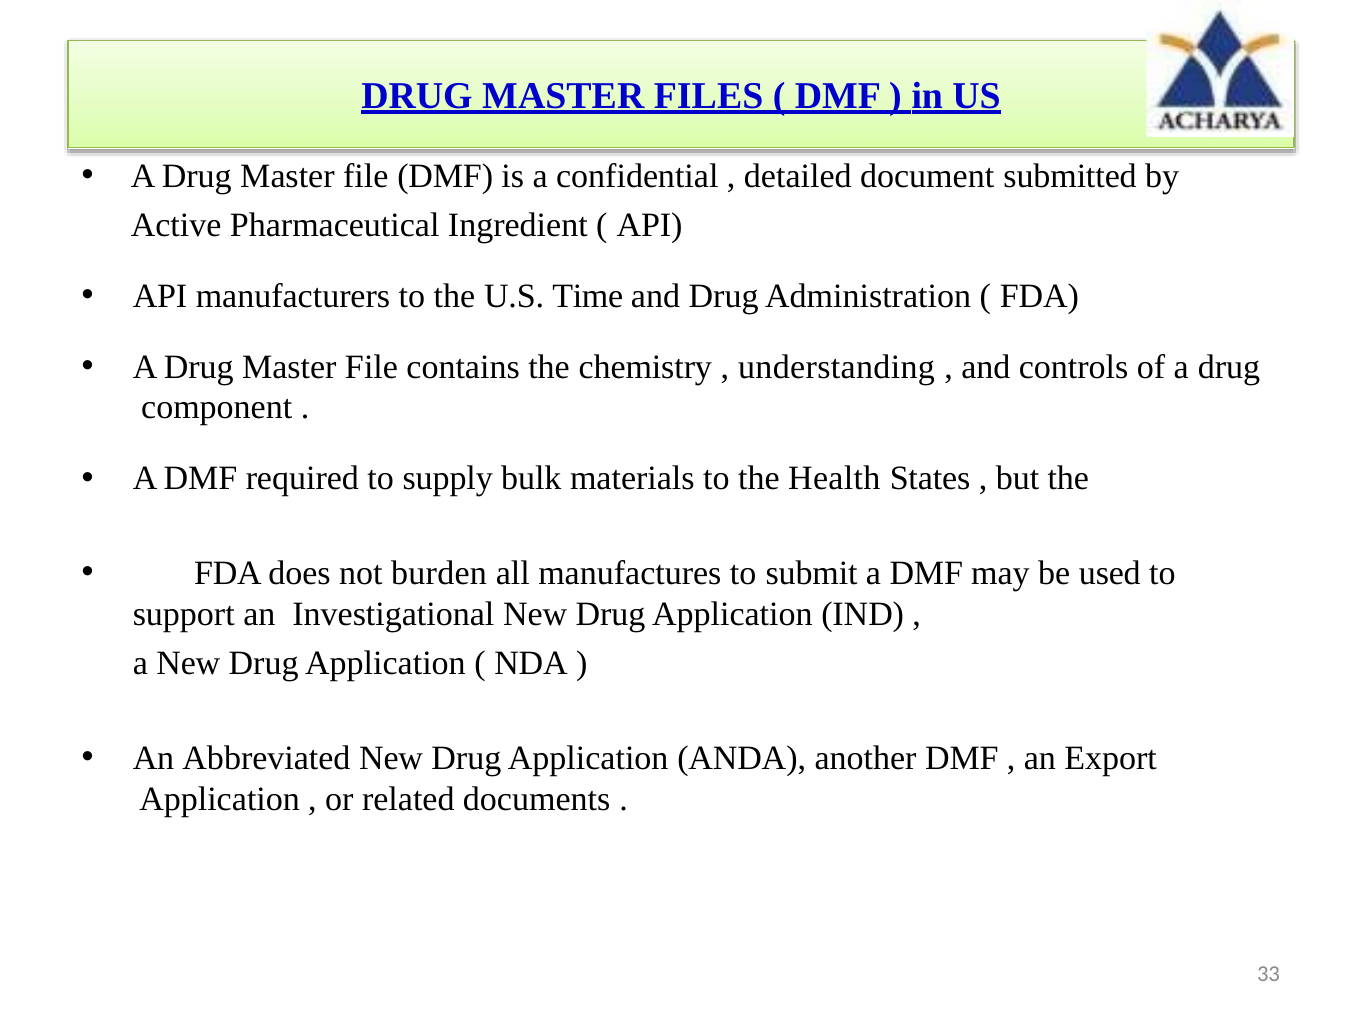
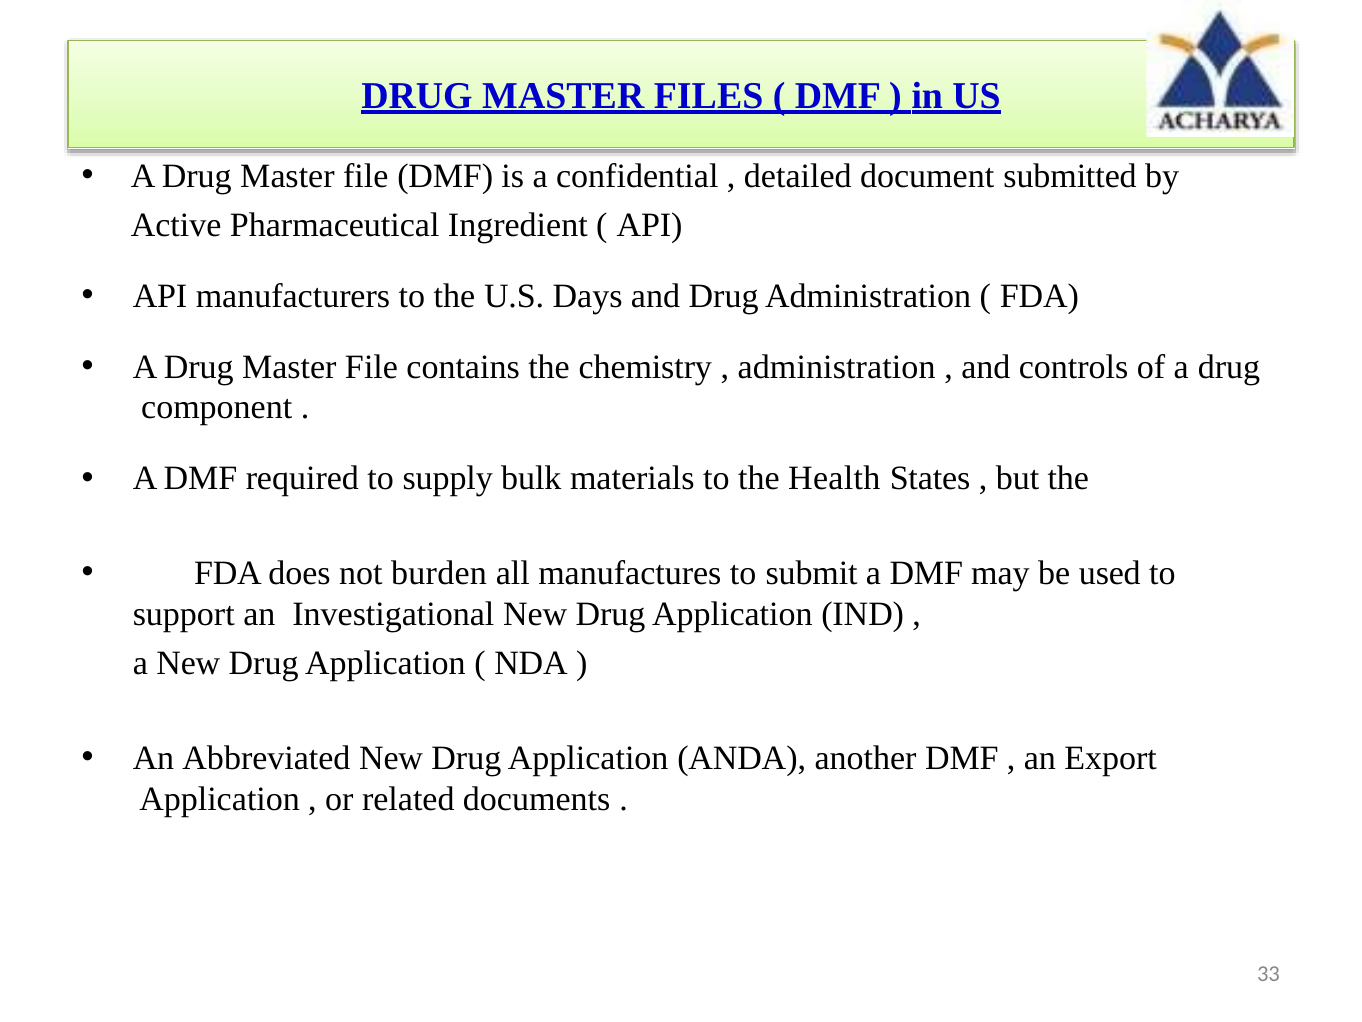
Time: Time -> Days (588, 296)
understanding: understanding -> administration (837, 367)
